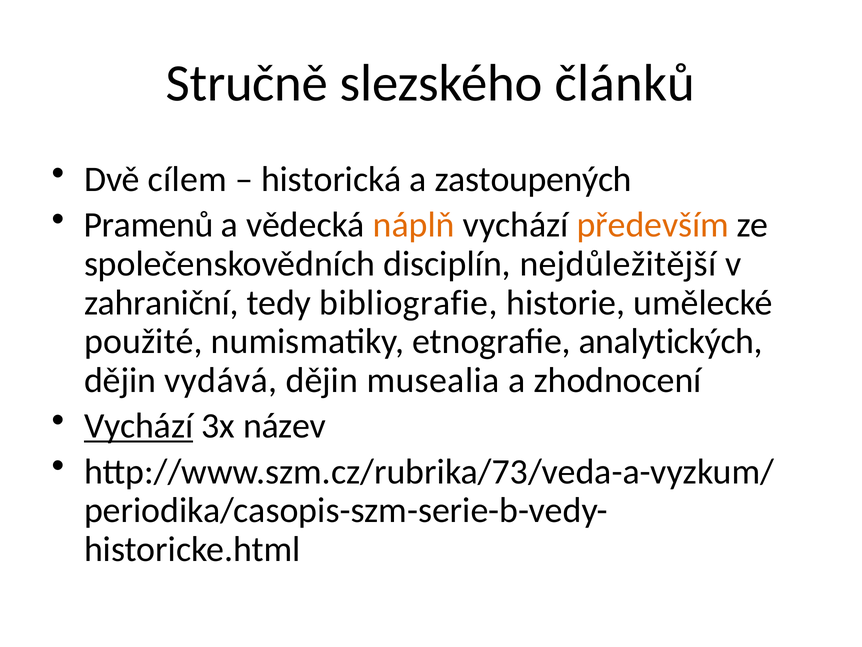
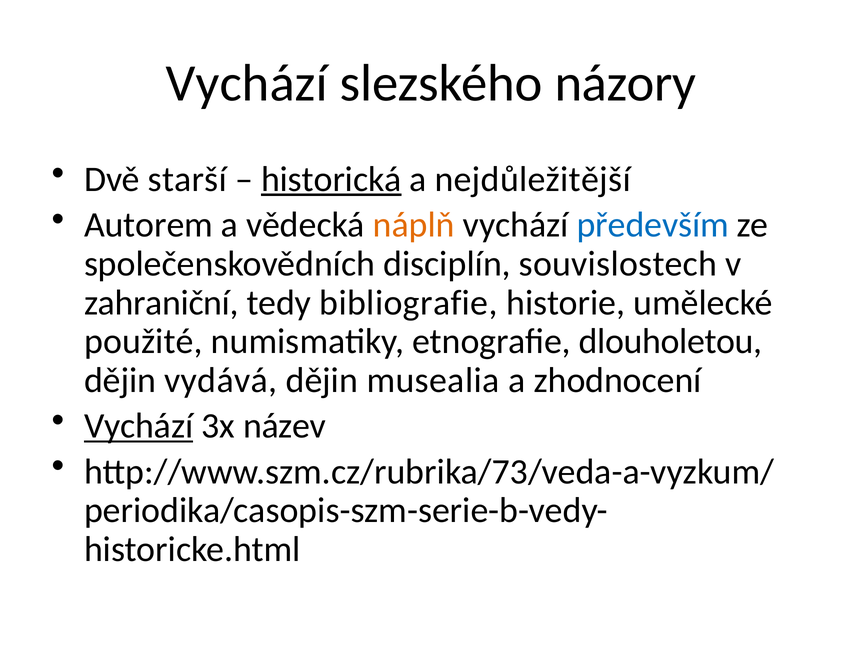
Stručně: Stručně -> Vychází (247, 83)
článků: článků -> názory (625, 83)
cílem: cílem -> starší (187, 179)
historická underline: none -> present (331, 179)
zastoupených: zastoupených -> nejdůležitější (533, 179)
Pramenů: Pramenů -> Autorem (149, 225)
především colour: orange -> blue (653, 225)
nejdůležitější: nejdůležitější -> souvislostech (618, 264)
analytických: analytických -> dlouholetou (671, 341)
